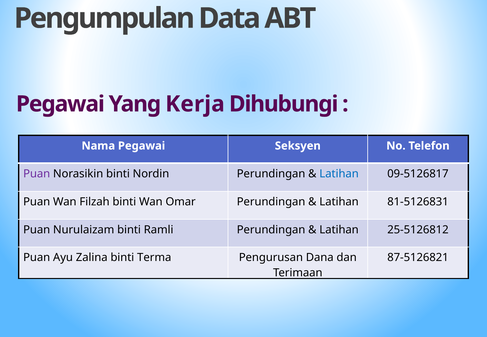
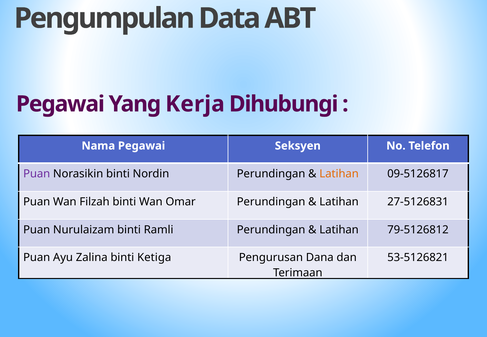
Latihan colour: blue -> orange (339, 174)
81-5126831: 81-5126831 -> 27-5126831 (418, 202)
25-5126812: 25-5126812 -> 79-5126812 (418, 230)
Terma: Terma -> Ketiga (154, 258)
87-5126821: 87-5126821 -> 53-5126821 (418, 258)
